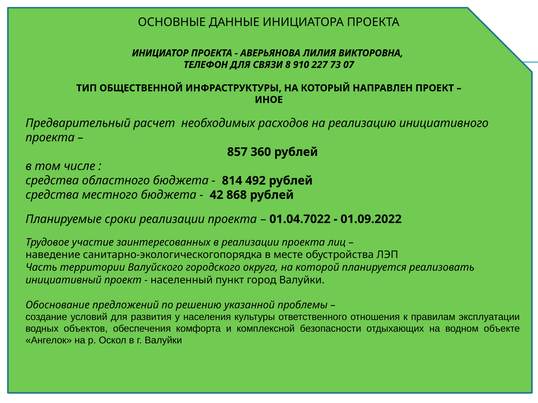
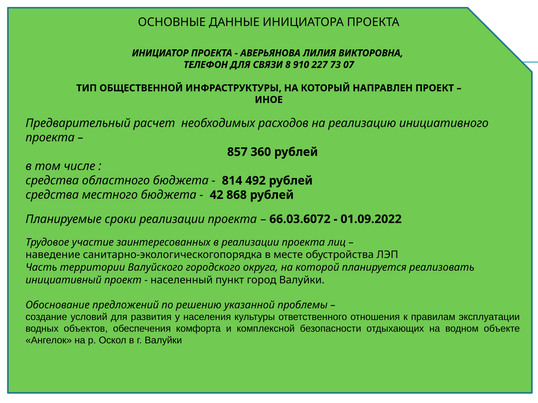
01.04.7022: 01.04.7022 -> 66.03.6072 (300, 219)
